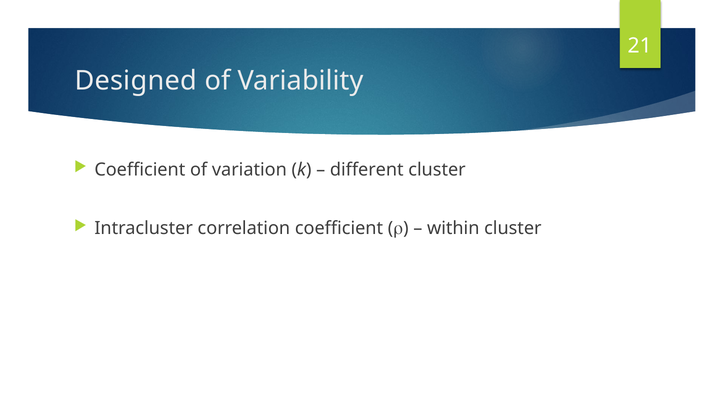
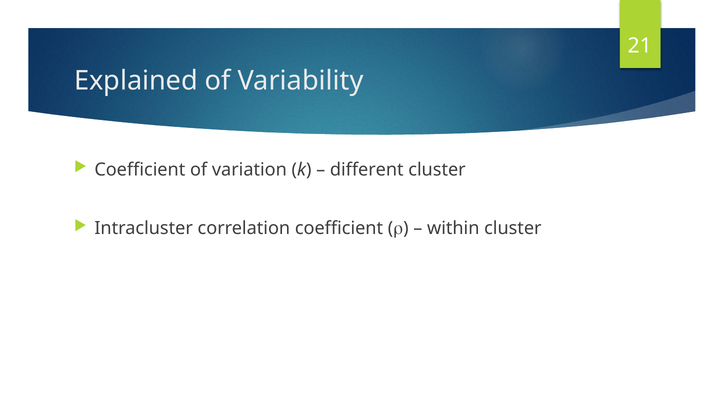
Designed: Designed -> Explained (136, 81)
